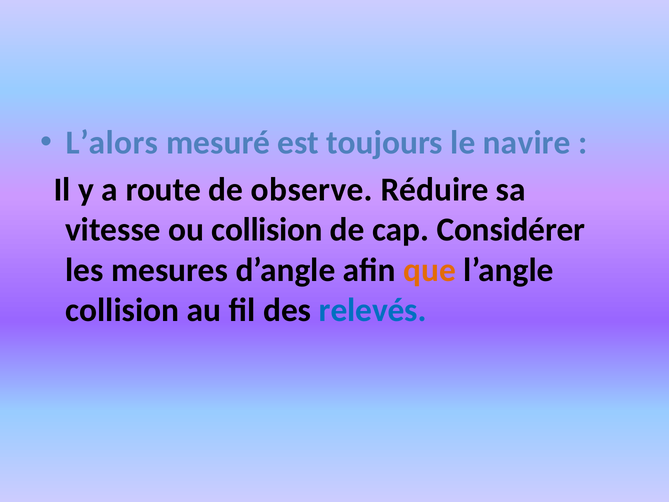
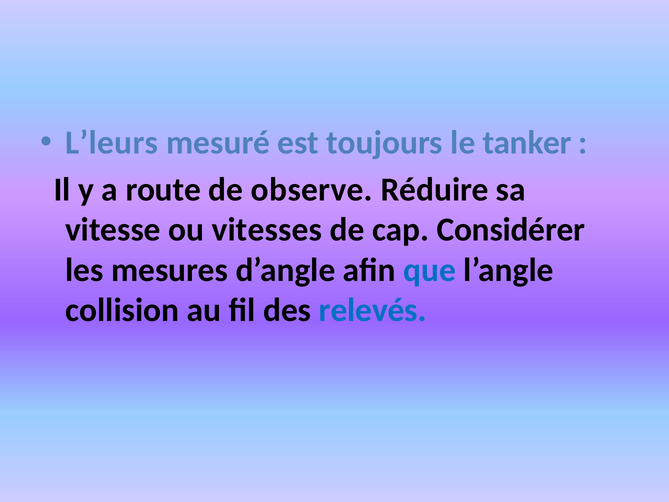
L’alors: L’alors -> L’leurs (112, 143)
navire: navire -> tanker (527, 143)
ou collision: collision -> vitesses (267, 230)
que colour: orange -> blue (430, 270)
